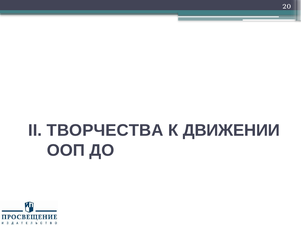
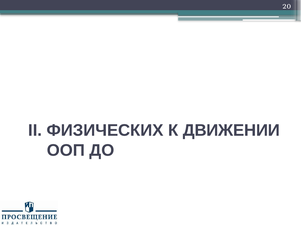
ТВОРЧЕСТВА: ТВОРЧЕСТВА -> ФИЗИЧЕСКИХ (105, 130)
